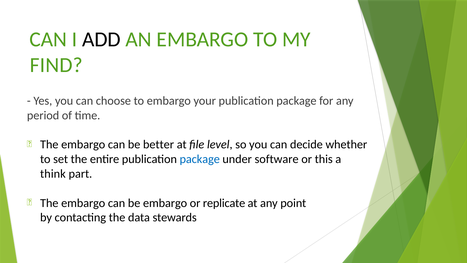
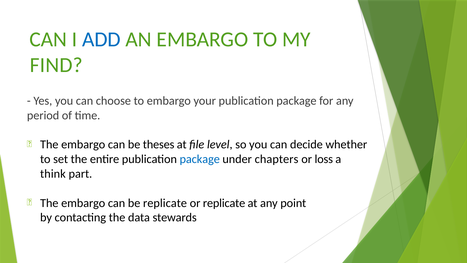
ADD colour: black -> blue (101, 39)
better: better -> theses (159, 144)
software: software -> chapters (277, 159)
this: this -> loss (324, 159)
be embargo: embargo -> replicate (165, 203)
